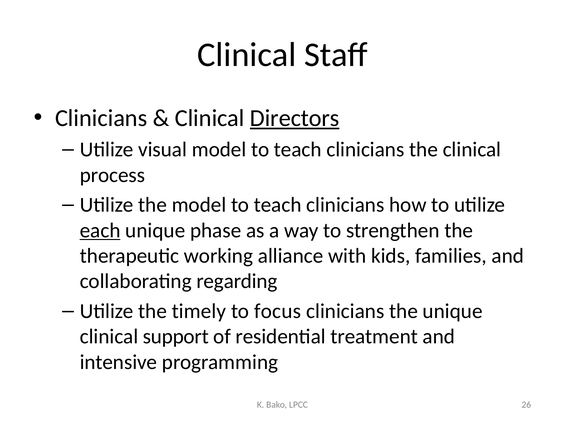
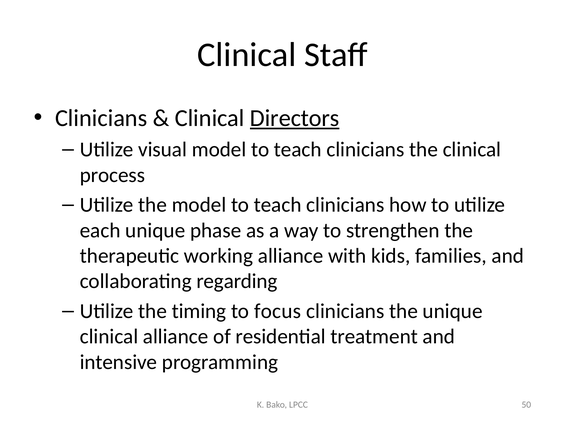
each underline: present -> none (100, 230)
timely: timely -> timing (199, 311)
clinical support: support -> alliance (176, 336)
26: 26 -> 50 (526, 405)
